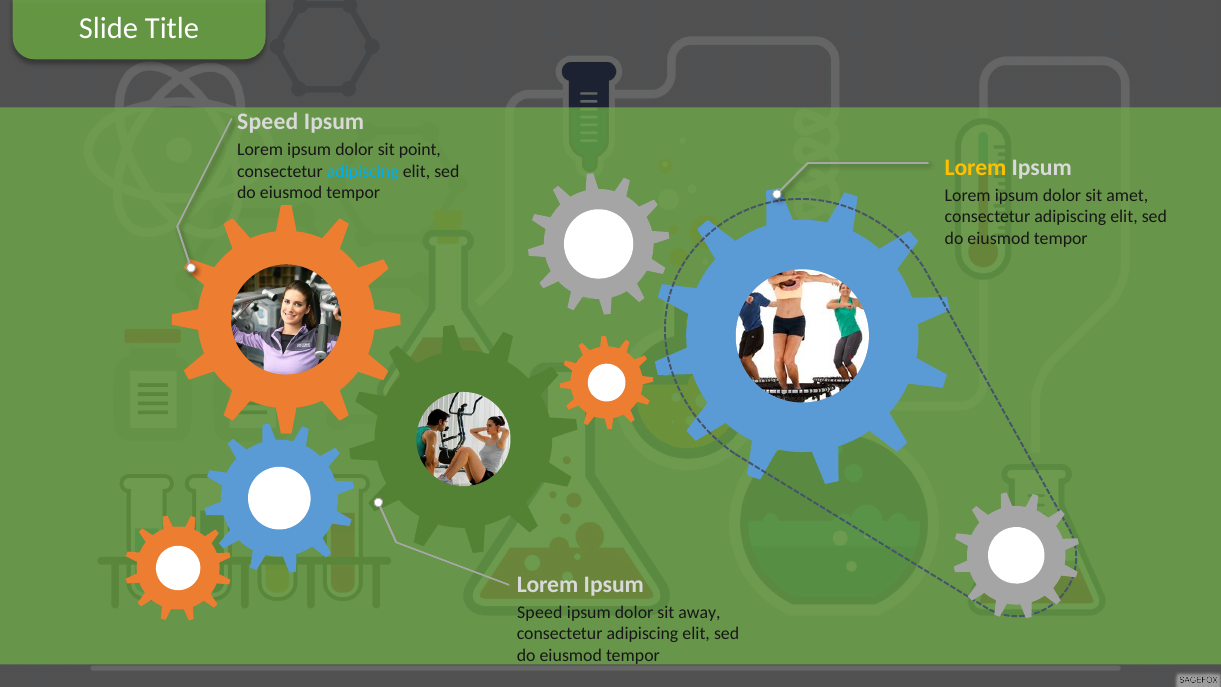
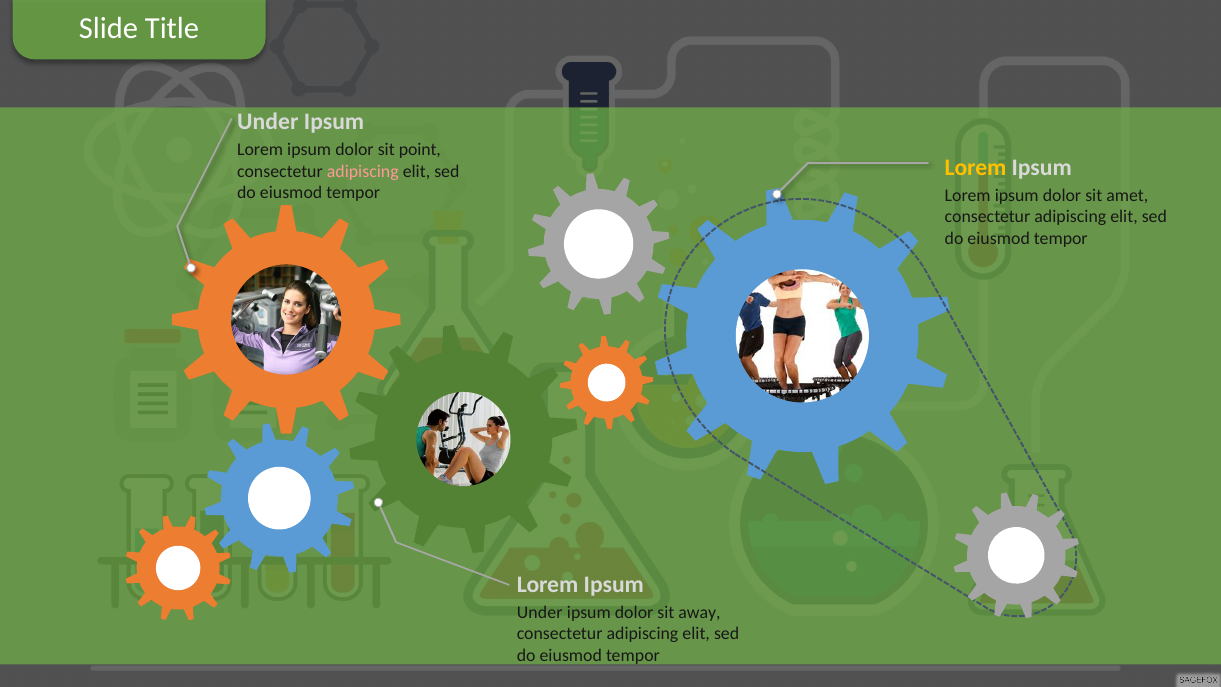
Speed: Speed -> Under (268, 122)
adipiscing colour: light blue -> pink (363, 171)
Speed: Speed -> Under (540, 612)
